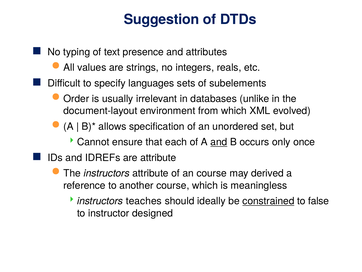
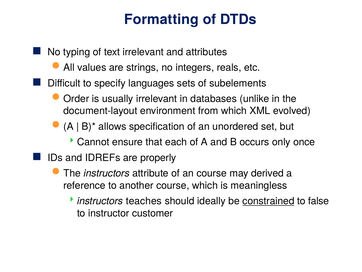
Suggestion: Suggestion -> Formatting (161, 19)
text presence: presence -> irrelevant (143, 52)
and underline: present -> none (219, 142)
are attribute: attribute -> properly (158, 157)
designed: designed -> customer (153, 213)
